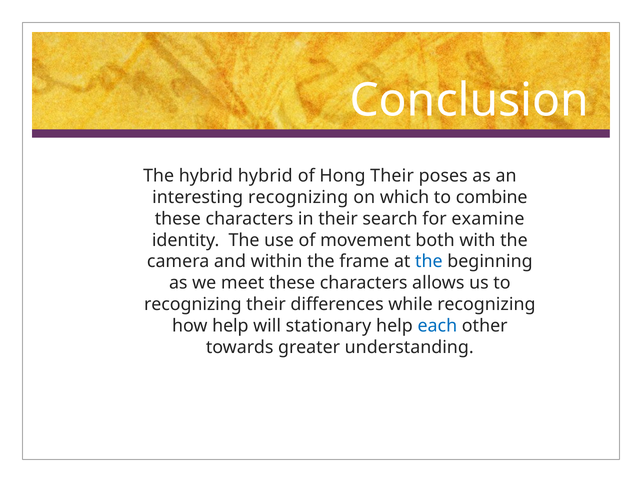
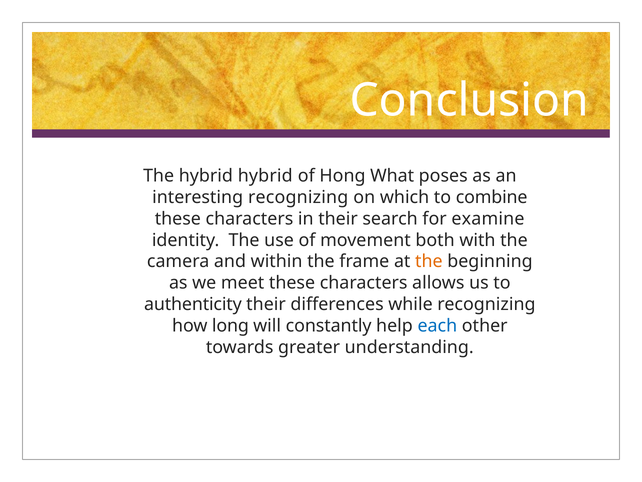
Hong Their: Their -> What (392, 176)
the colour: blue -> orange (429, 261)
recognizing: recognizing -> authenticity (193, 304)
how help: help -> long (230, 326)
stationary: stationary -> constantly (329, 326)
